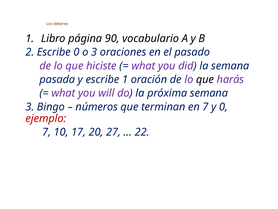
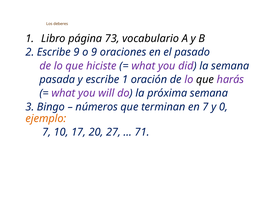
90: 90 -> 73 (112, 38)
Escribe 0: 0 -> 9 (77, 52)
o 3: 3 -> 9 (94, 52)
ejemplo colour: red -> orange (46, 118)
22: 22 -> 71 (142, 132)
